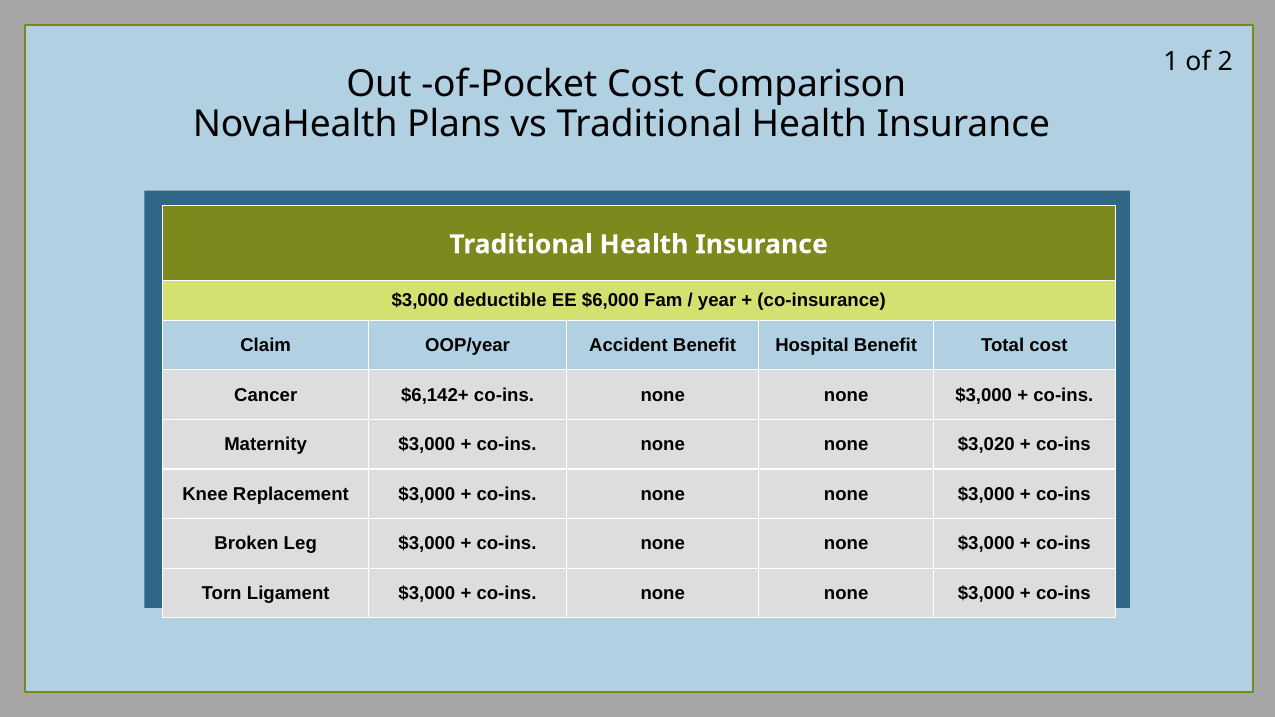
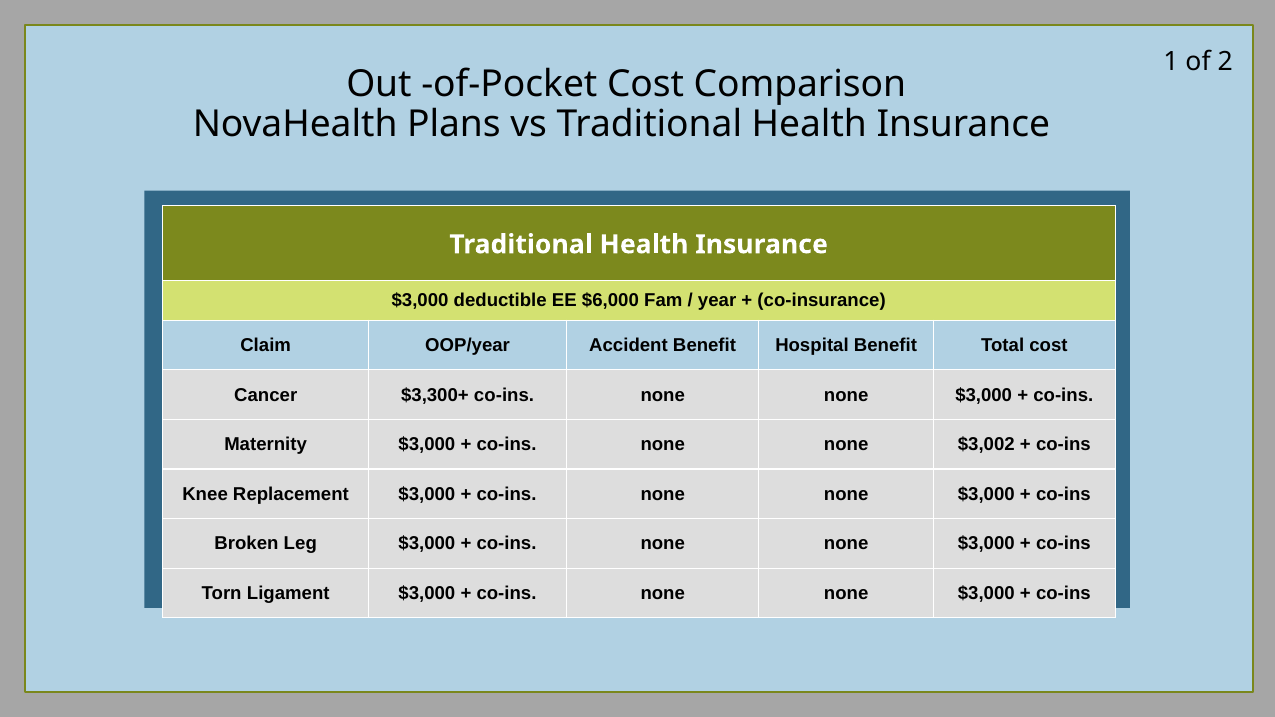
$6,142+: $6,142+ -> $3,300+ (435, 395)
$3,020: $3,020 -> $3,002 (986, 445)
